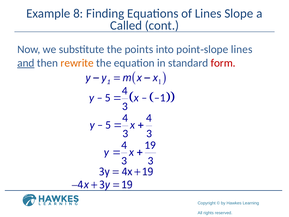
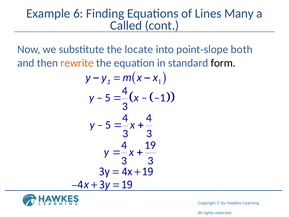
8: 8 -> 6 (78, 13)
Lines Slope: Slope -> Many (239, 13)
points: points -> locate (139, 49)
lines: lines -> both (242, 49)
and underline: present -> none (26, 63)
form colour: red -> black (223, 63)
